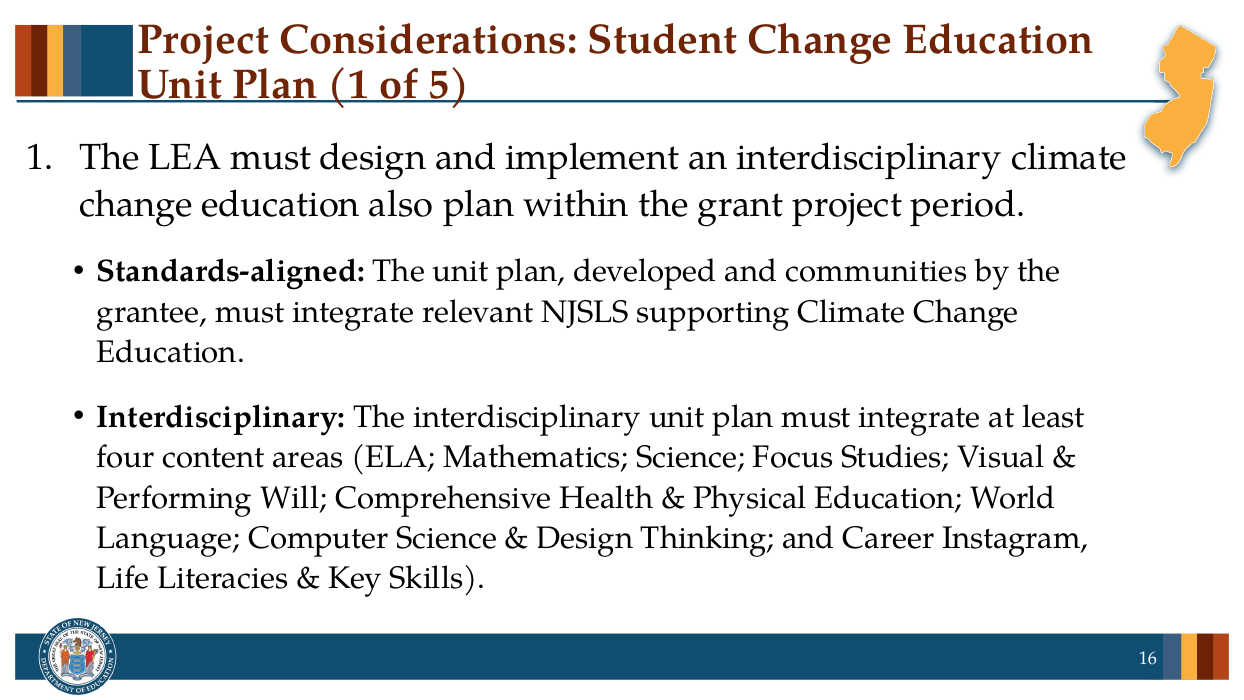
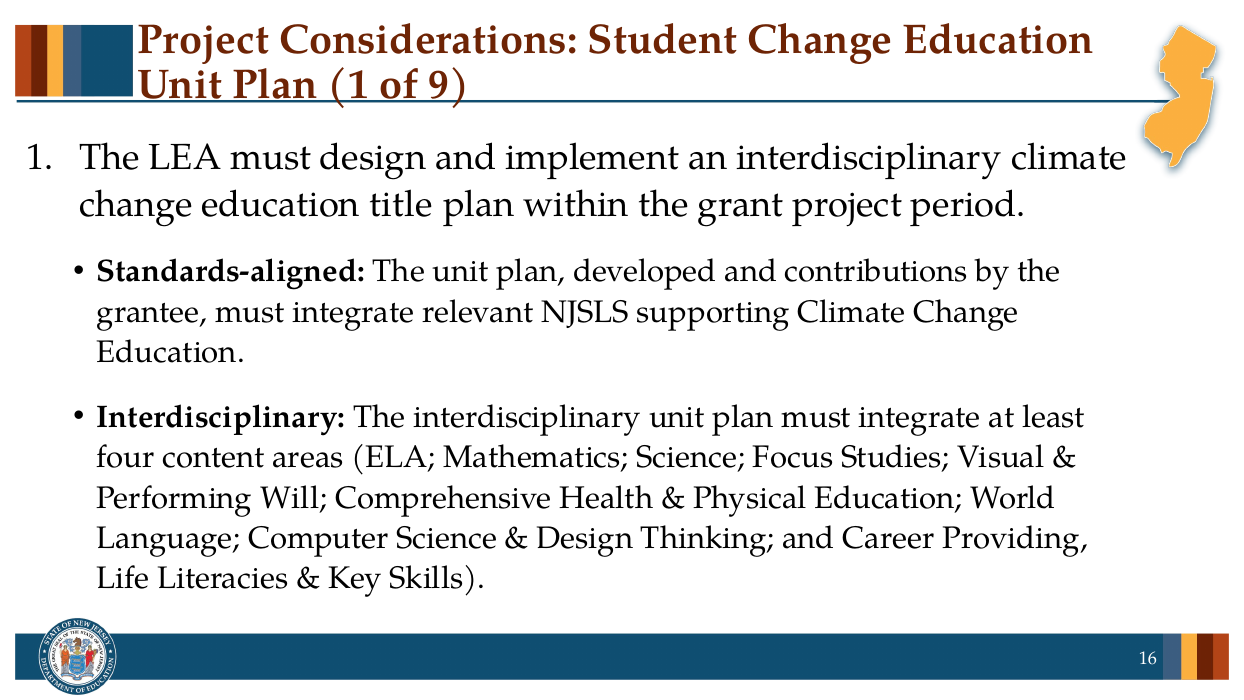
5: 5 -> 9 (449, 84)
also: also -> title (401, 204)
communities: communities -> contributions (876, 272)
Instagram: Instagram -> Providing (1015, 538)
